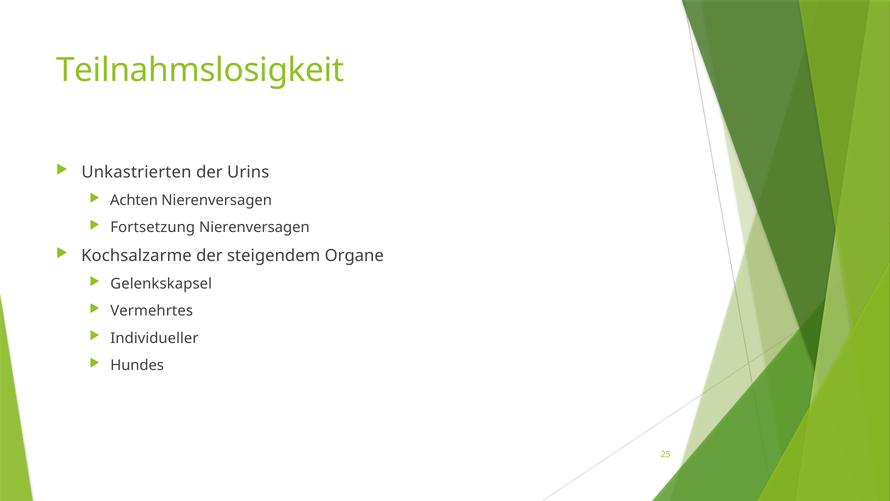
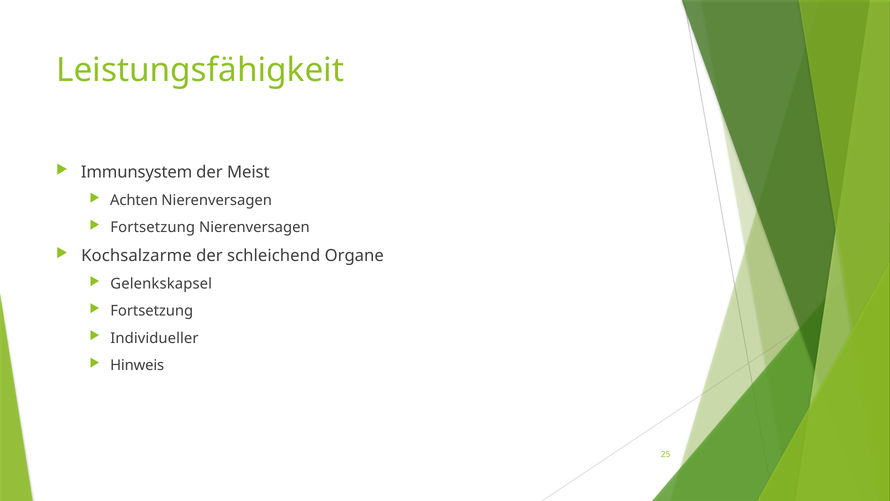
Teilnahmslosigkeit: Teilnahmslosigkeit -> Leistungsfähigkeit (200, 70)
Unkastrierten: Unkastrierten -> Immunsystem (137, 172)
Urins: Urins -> Meist (248, 172)
steigendem: steigendem -> schleichend (274, 256)
Vermehrtes: Vermehrtes -> Fortsetzung (152, 311)
Hundes: Hundes -> Hinweis (137, 365)
